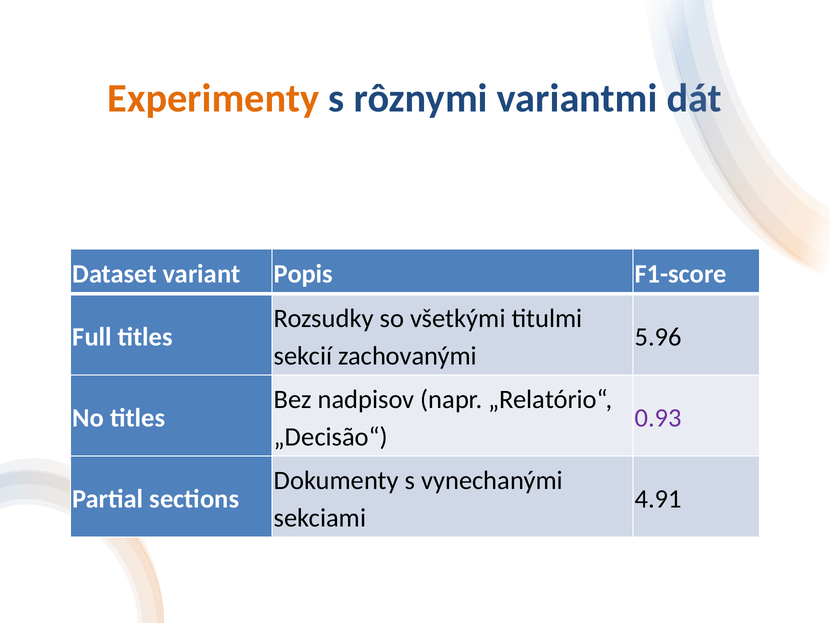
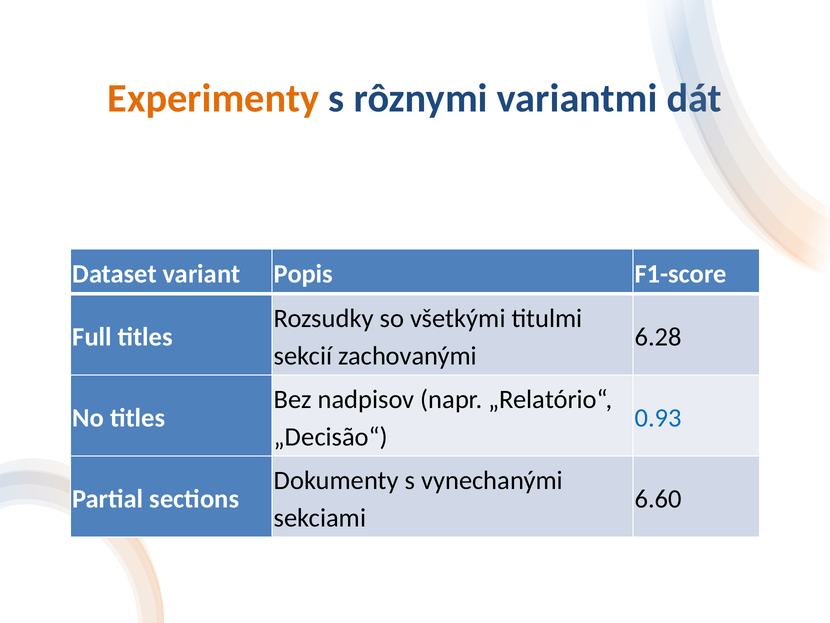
5.96: 5.96 -> 6.28 (658, 337)
0.93 colour: purple -> blue (658, 418)
4.91: 4.91 -> 6.60 (658, 499)
